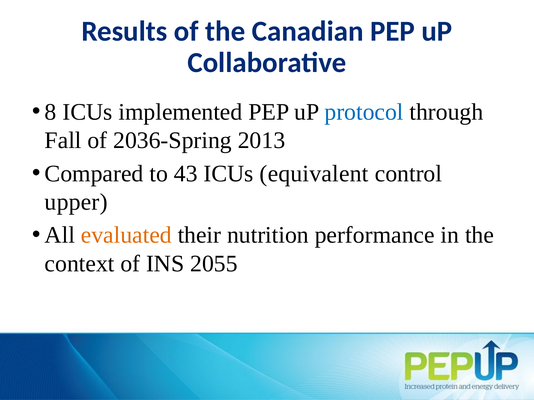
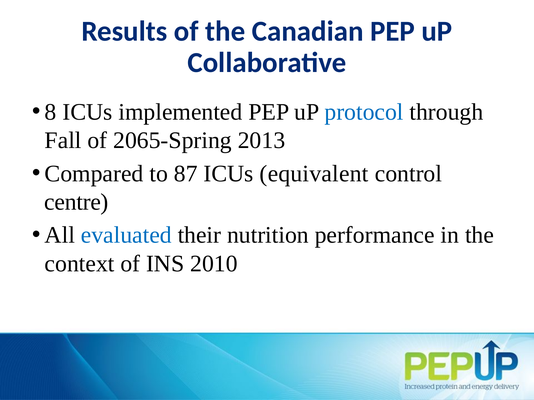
2036-Spring: 2036-Spring -> 2065-Spring (173, 140)
43: 43 -> 87 (186, 174)
upper: upper -> centre (76, 202)
evaluated colour: orange -> blue (126, 235)
2055: 2055 -> 2010 (214, 264)
